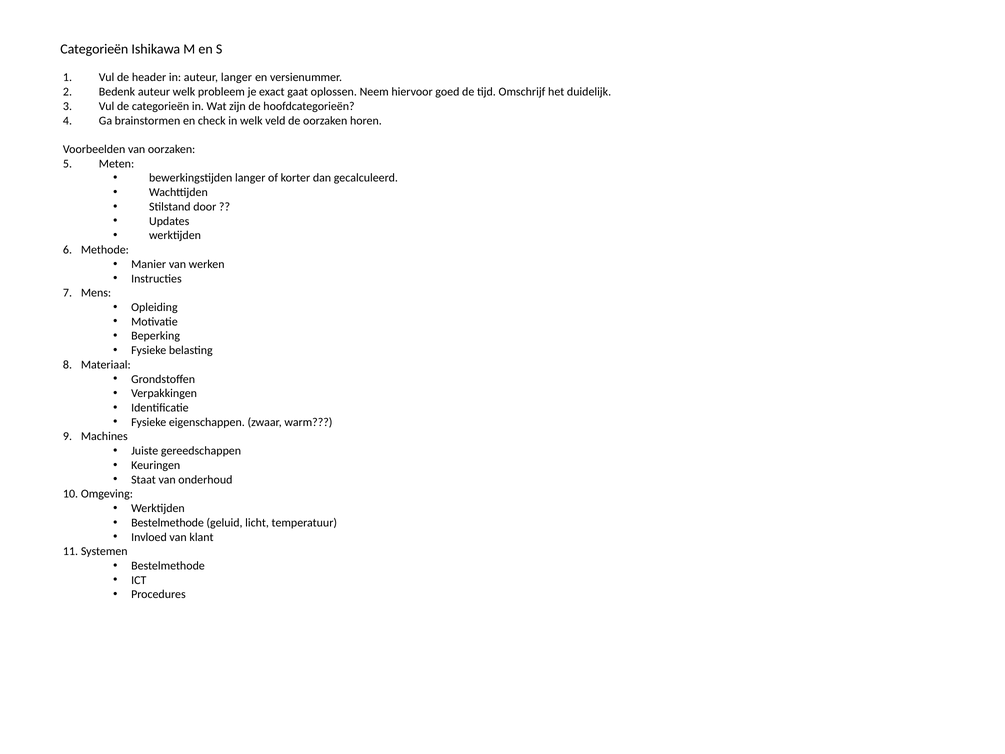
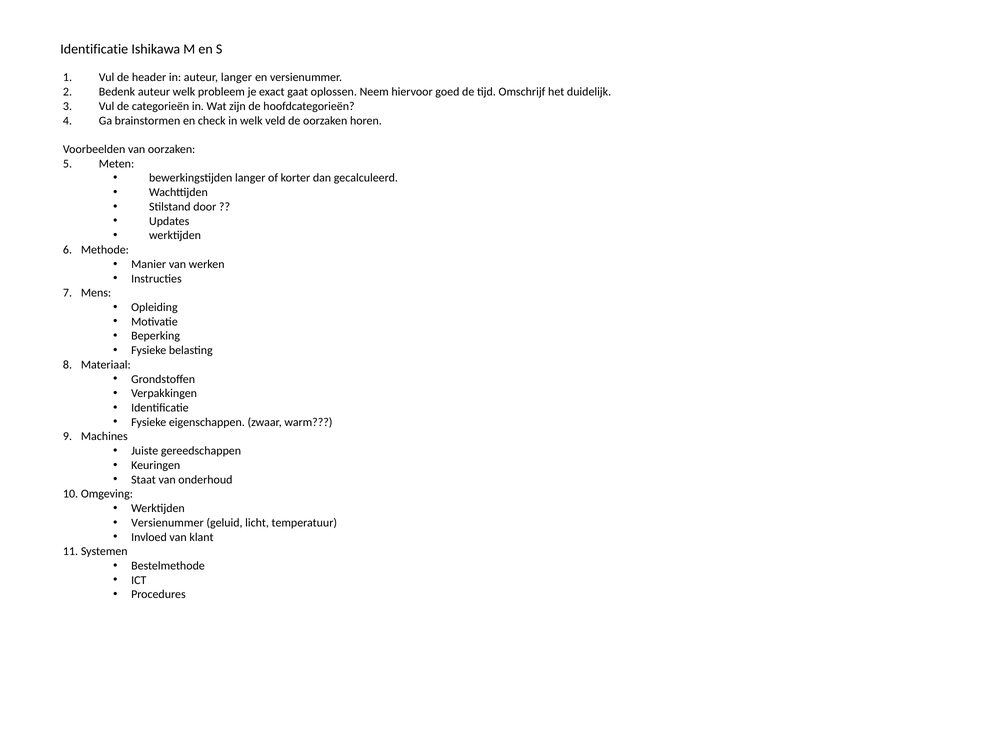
Categorieën: Categorieën -> Identificatie (94, 49)
Bestelmethode: Bestelmethode -> Versienummer (167, 523)
